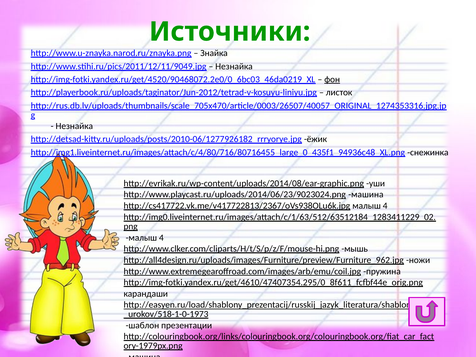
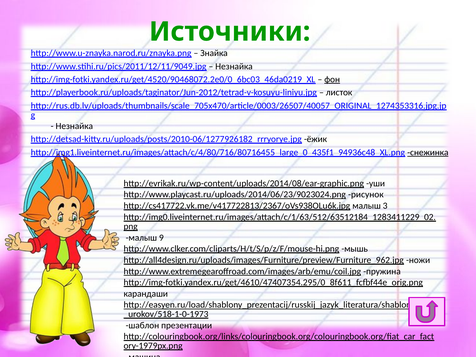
снежинка underline: none -> present (428, 152)
http://www.playcast.ru/uploads/2014/06/23/9023024.png машина: машина -> рисунок (366, 195)
http://cs417722.vk.me/v417722813/2367/oVs938OLu6k.jpg малыш 4: 4 -> 3 (385, 206)
4: 4 -> 9 (161, 238)
